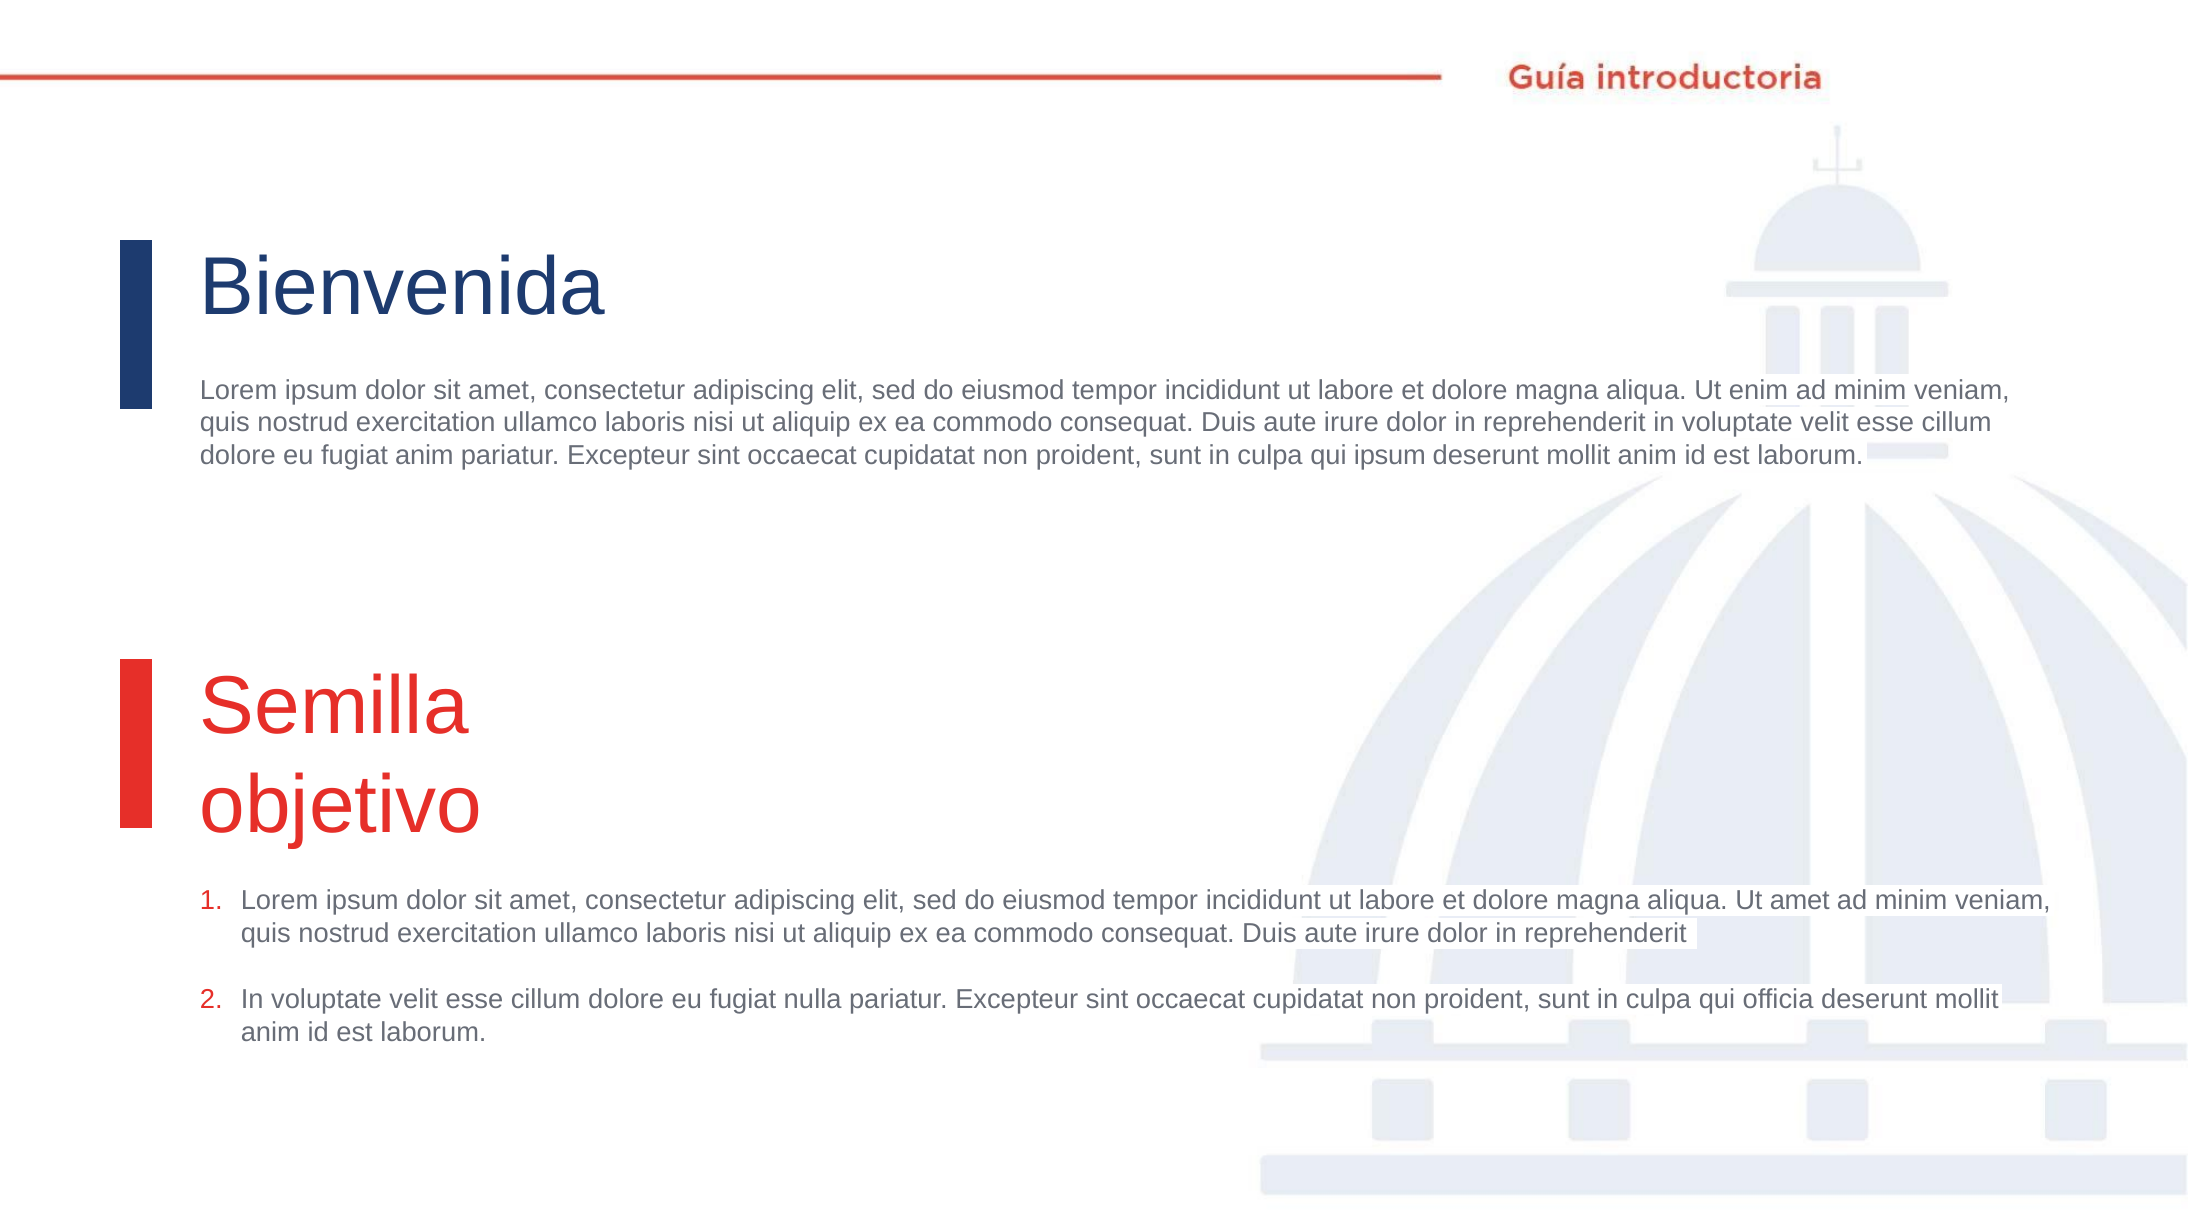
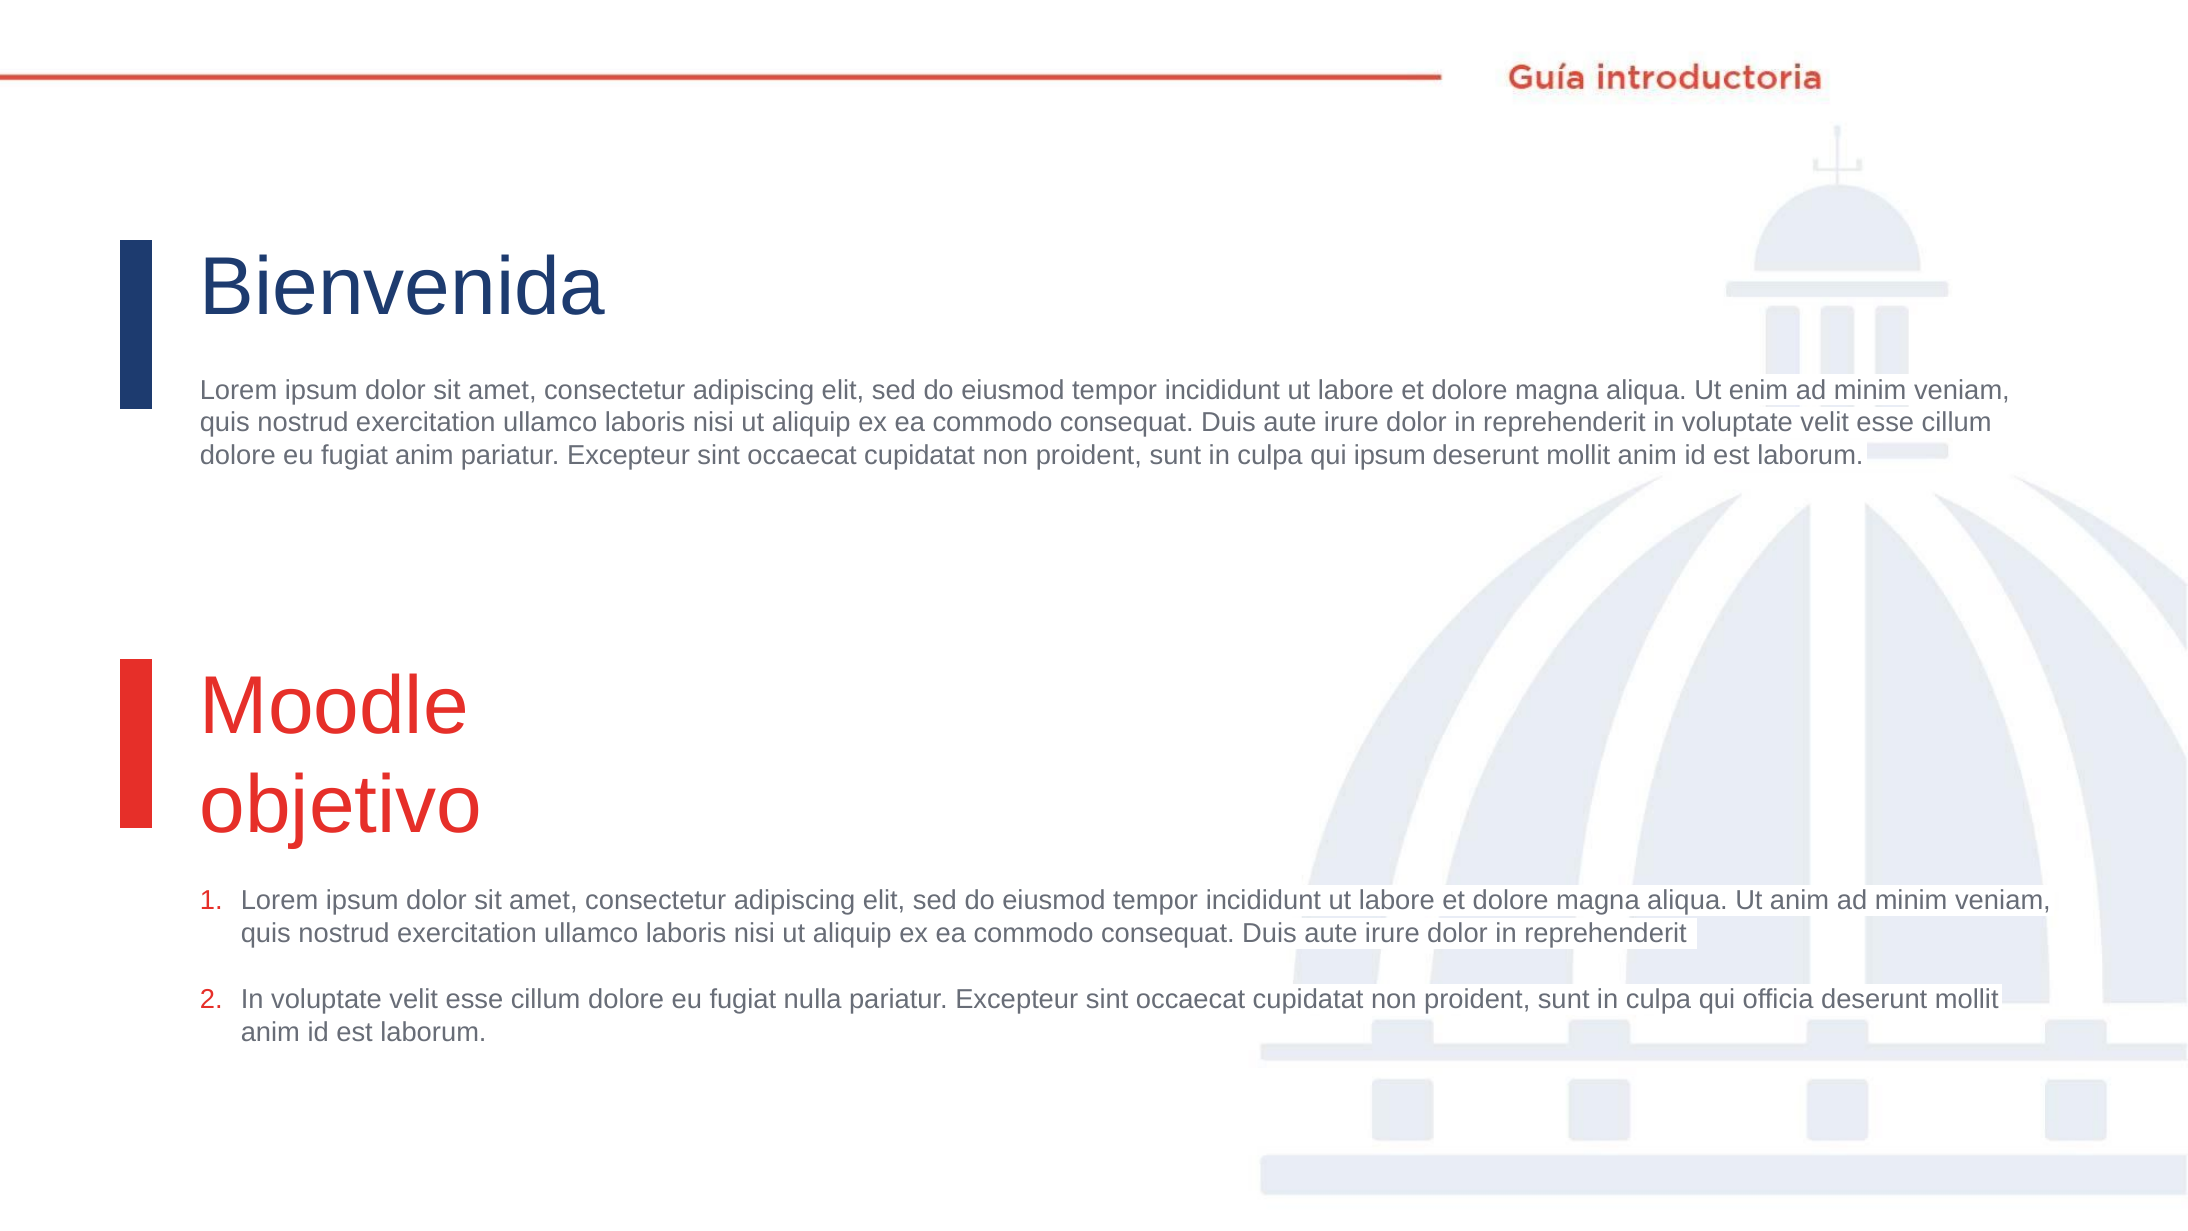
Semilla: Semilla -> Moodle (334, 707)
Ut amet: amet -> anim (1800, 901)
